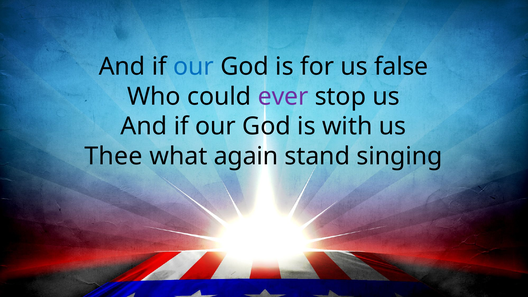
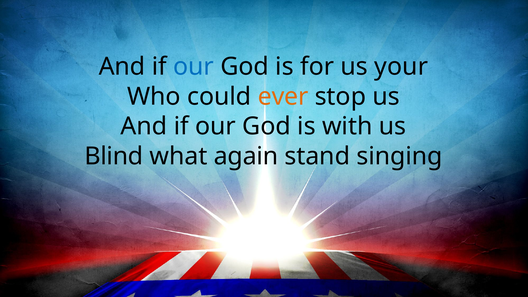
false: false -> your (401, 67)
ever colour: purple -> orange (283, 97)
Thee: Thee -> Blind (114, 156)
